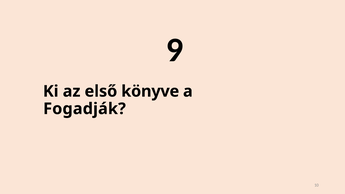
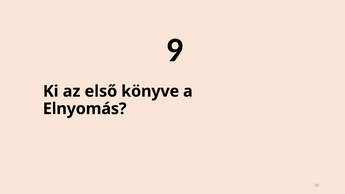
Fogadják: Fogadják -> Elnyomás (85, 109)
